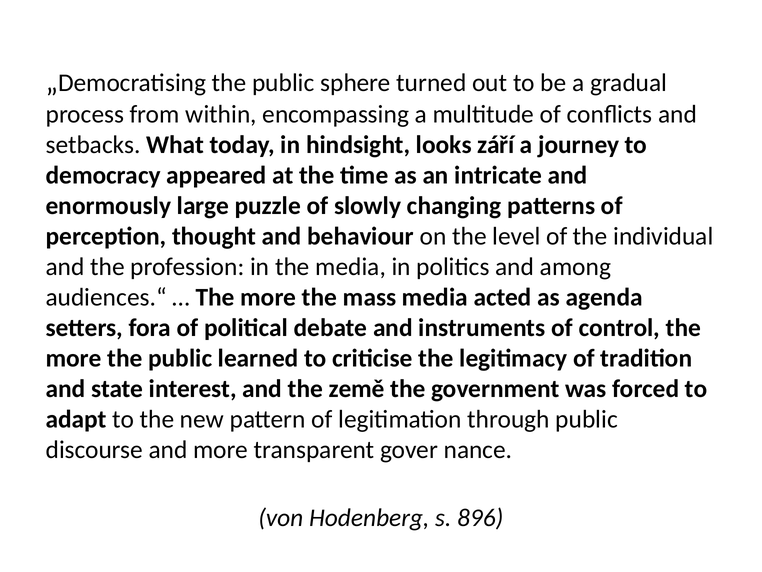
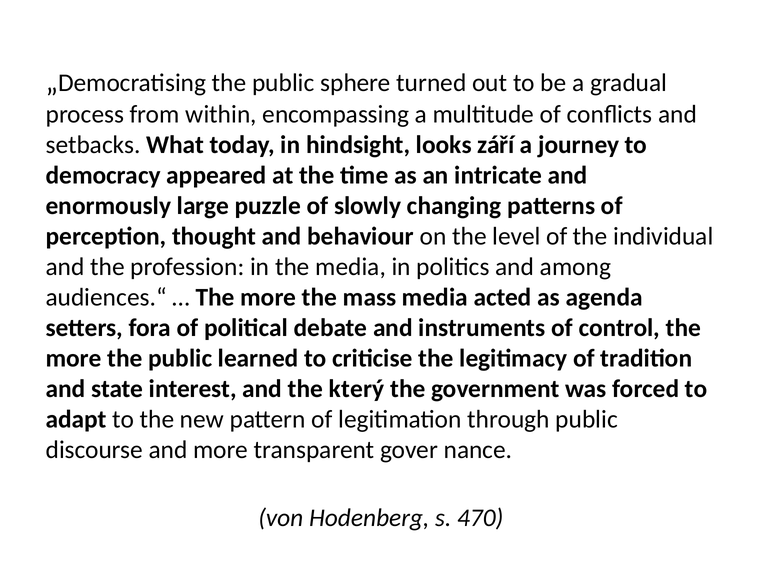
země: země -> který (357, 388)
896: 896 -> 470 (480, 518)
